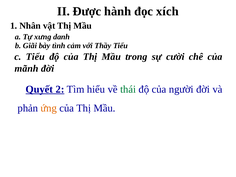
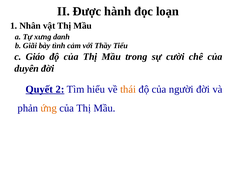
xích: xích -> loạn (167, 11)
c Tiểu: Tiểu -> Giáo (35, 57)
mãnh: mãnh -> duyên (27, 69)
thái colour: green -> orange (128, 89)
